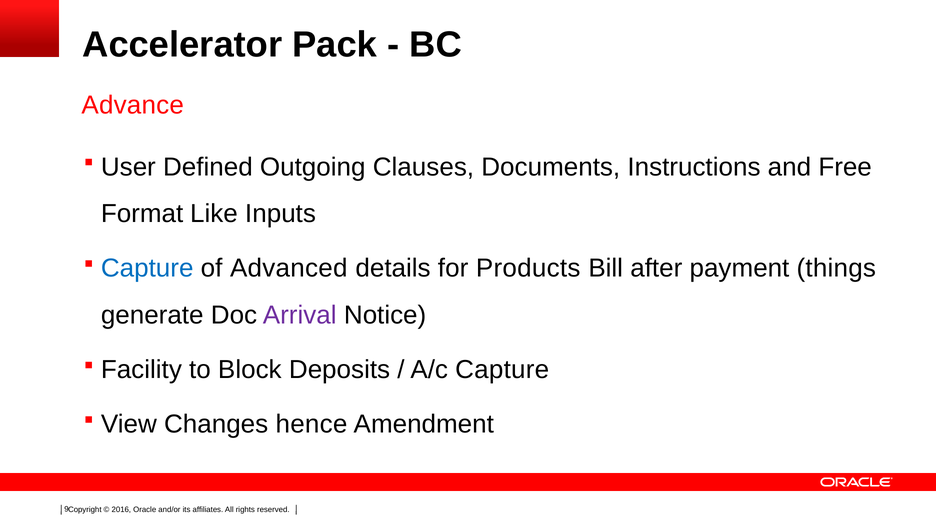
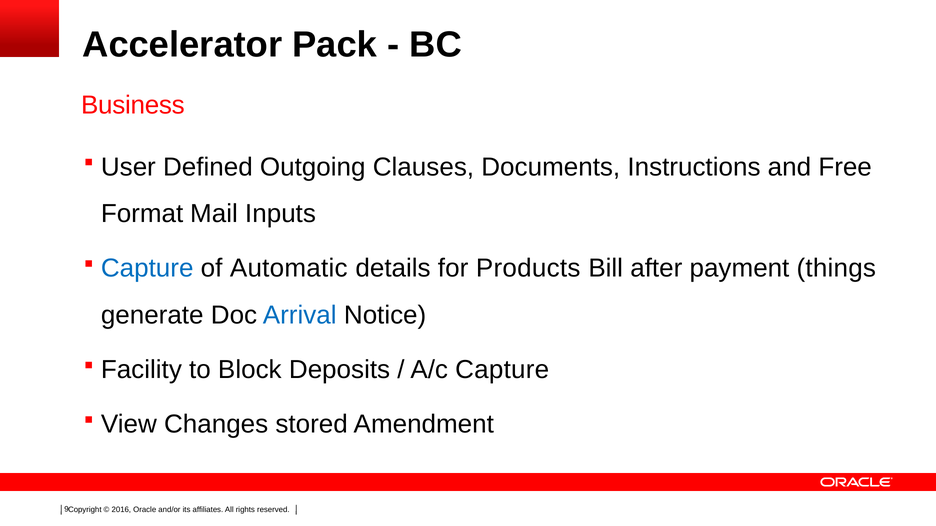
Advance: Advance -> Business (133, 105)
Like: Like -> Mail (214, 214)
Advanced: Advanced -> Automatic (289, 269)
Arrival colour: purple -> blue (300, 315)
hence: hence -> stored (312, 425)
